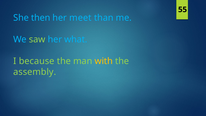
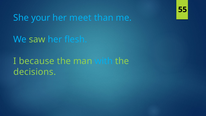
then: then -> your (41, 18)
what: what -> flesh (76, 39)
with colour: yellow -> light blue (104, 61)
assembly: assembly -> decisions (35, 72)
